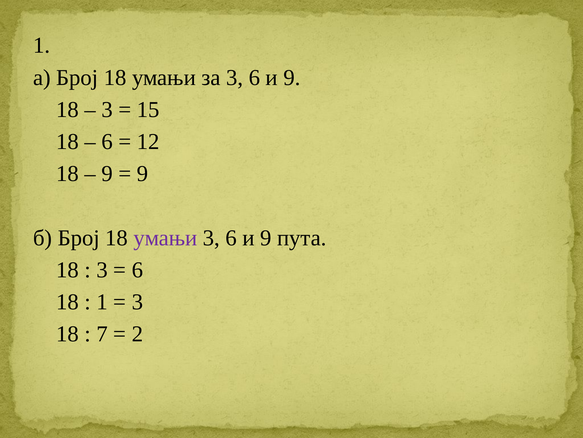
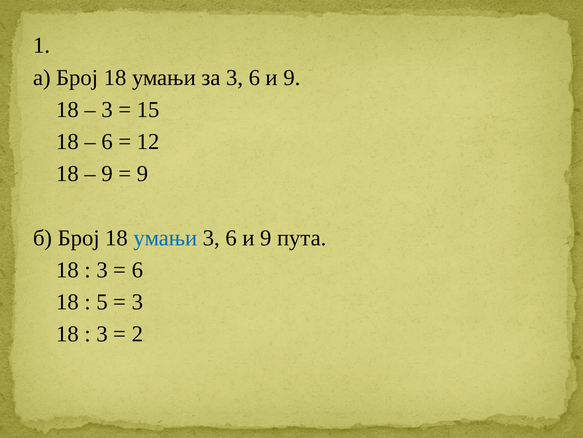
умањи colour: purple -> blue (165, 237)
1: 1 -> 5 (102, 302)
7: 7 -> 3 (102, 334)
